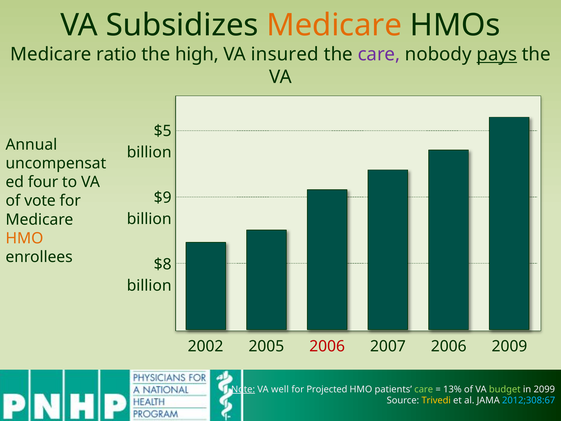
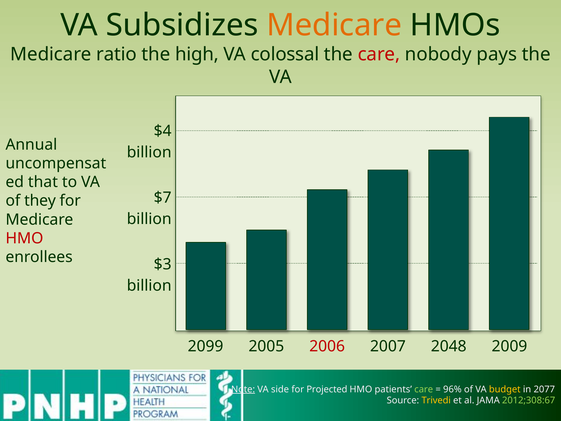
insured: insured -> colossal (285, 54)
care colour: purple -> red (379, 54)
pays underline: present -> none (497, 54)
$5: $5 -> $4 (163, 131)
four: four -> that (43, 182)
$9: $9 -> $7 (163, 198)
vote: vote -> they (40, 201)
HMO colour: orange -> red (24, 238)
$8: $8 -> $3 (163, 264)
2002: 2002 -> 2099 (206, 346)
2007 2006: 2006 -> 2048 (449, 346)
well: well -> side (280, 389)
13%: 13% -> 96% (452, 389)
budget colour: light green -> yellow (505, 389)
2099: 2099 -> 2077 (544, 389)
2012;308:67 colour: light blue -> light green (529, 400)
